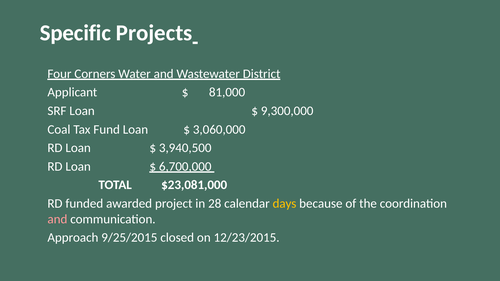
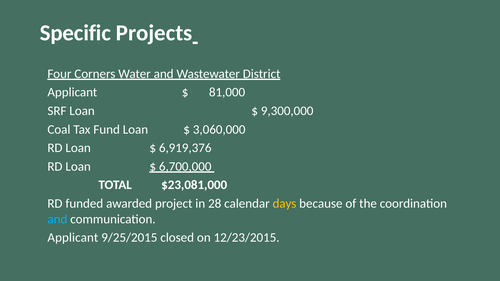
3,940,500: 3,940,500 -> 6,919,376 (185, 148)
and colour: pink -> light blue (57, 219)
Approach: Approach -> Applicant (73, 238)
